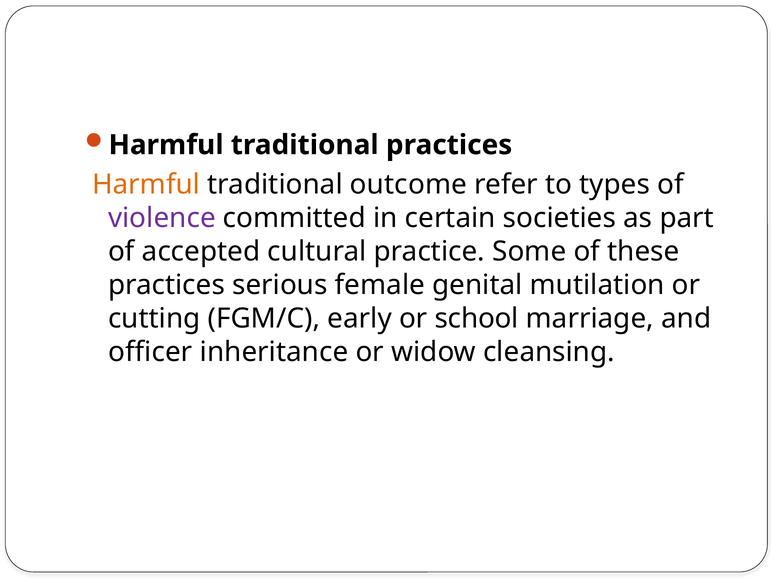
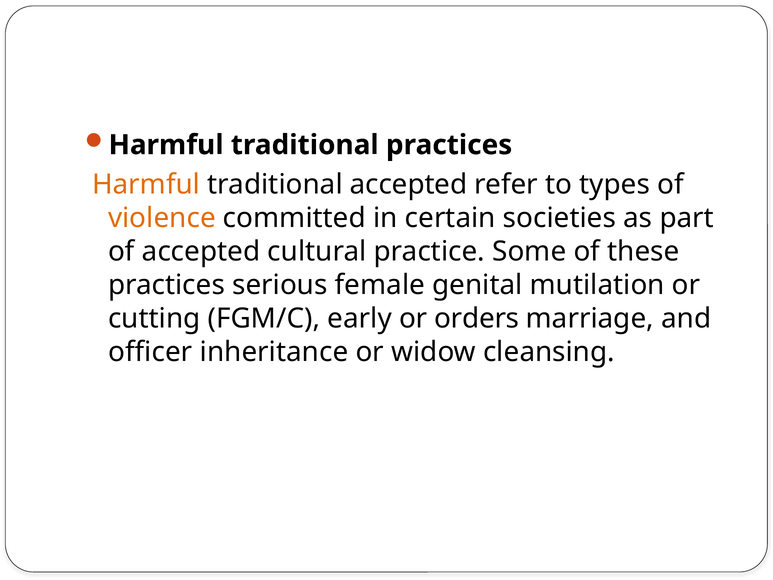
traditional outcome: outcome -> accepted (409, 185)
violence colour: purple -> orange (162, 218)
school: school -> orders (477, 319)
